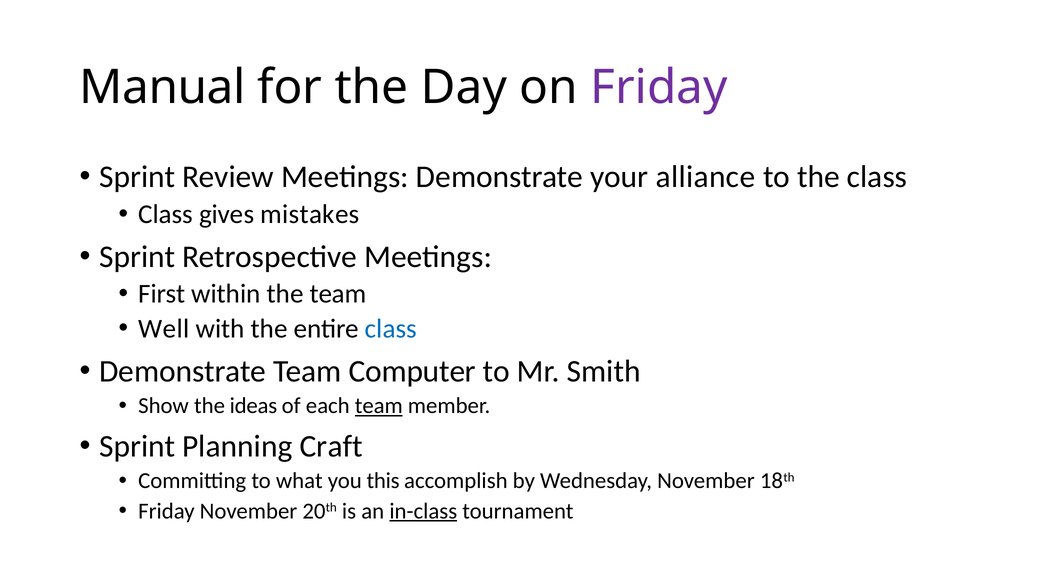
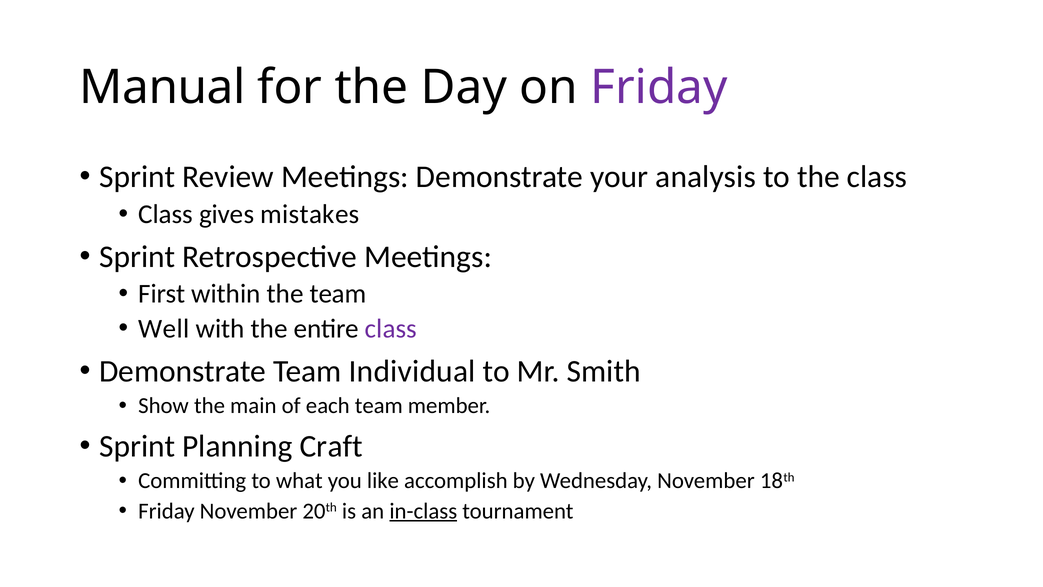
alliance: alliance -> analysis (706, 177)
class colour: blue -> purple (391, 328)
Computer: Computer -> Individual (412, 371)
ideas: ideas -> main (253, 406)
team underline: present -> none (379, 406)
this: this -> like (383, 481)
